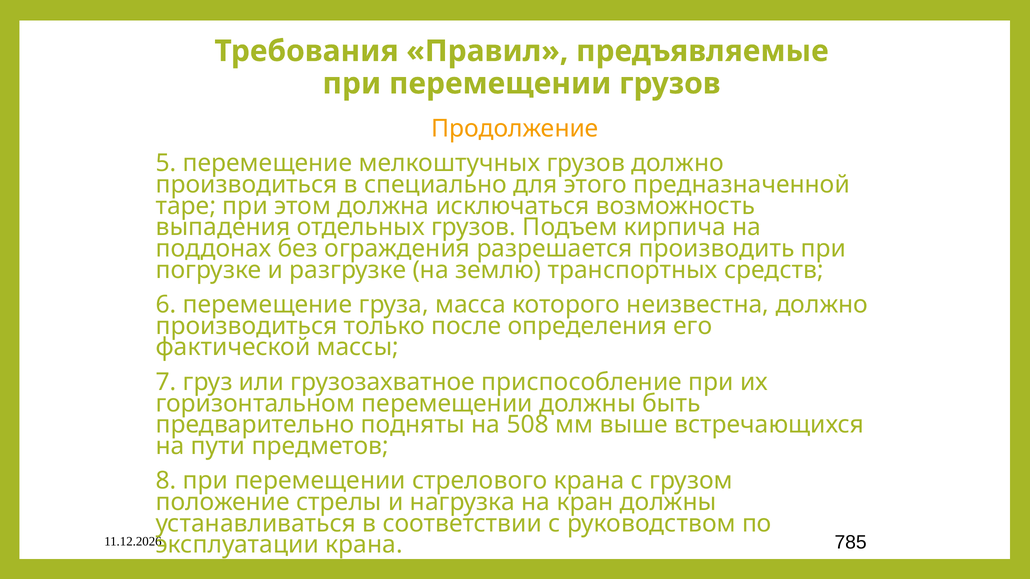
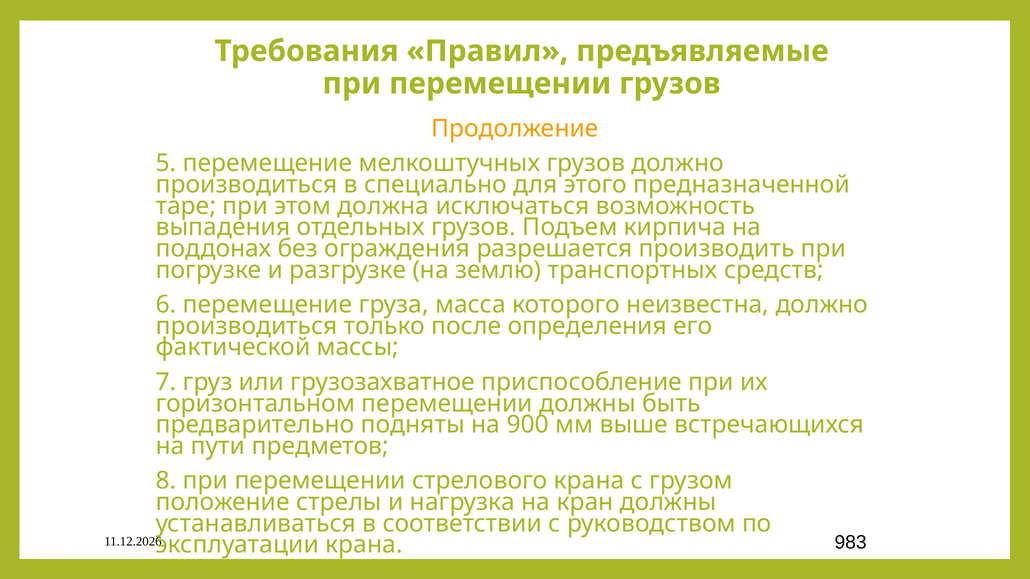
508: 508 -> 900 (528, 425)
785: 785 -> 983 (851, 543)
